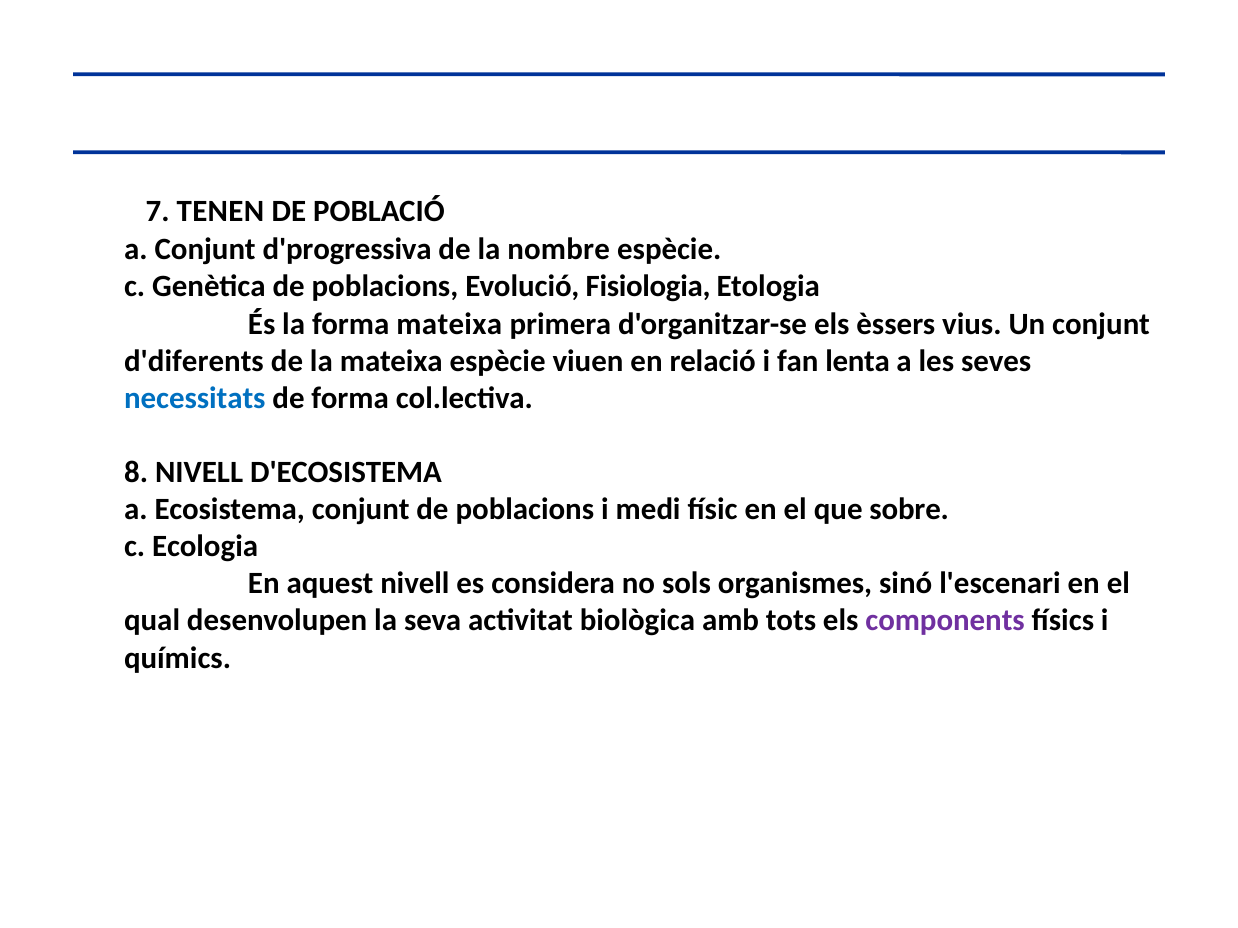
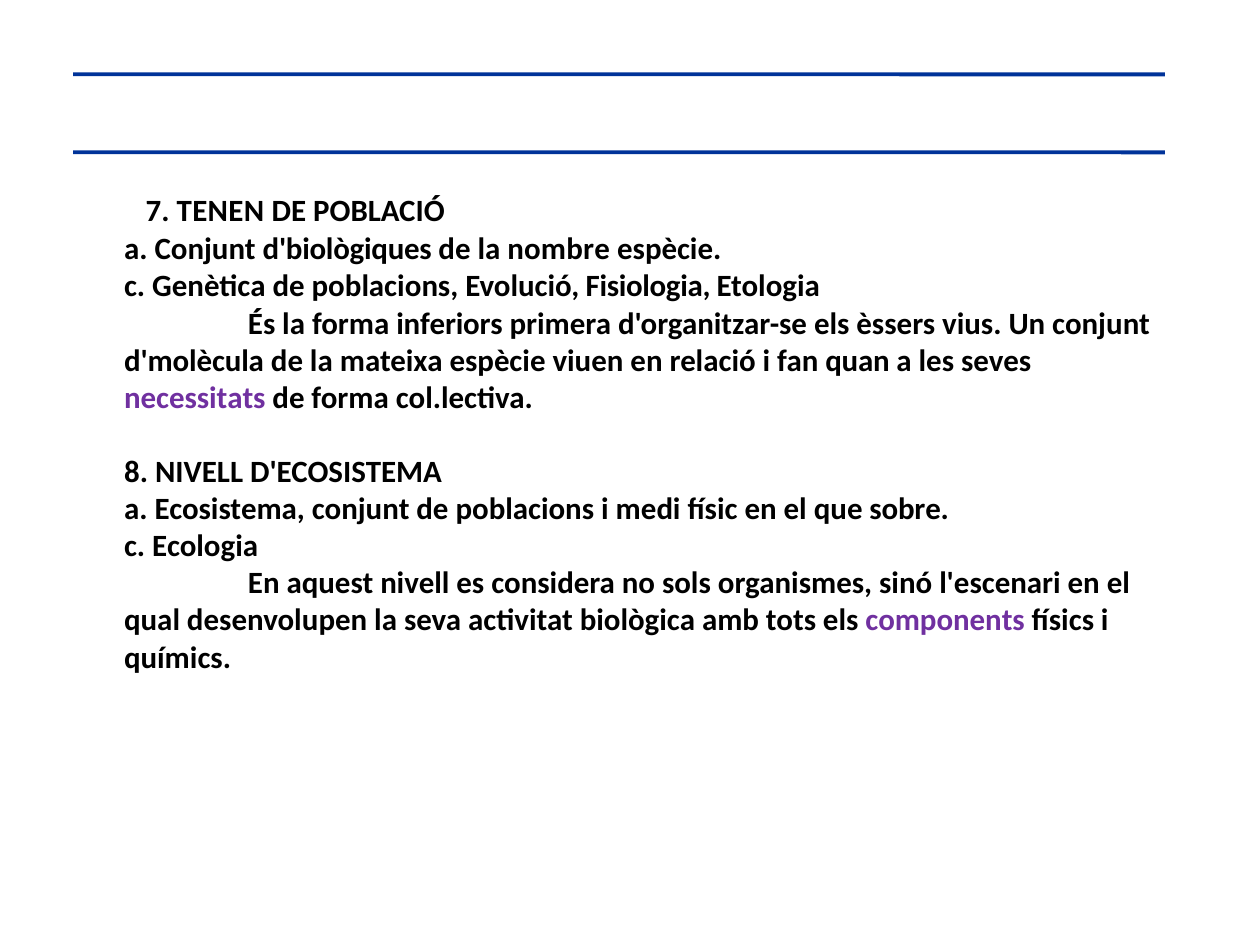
d'progressiva: d'progressiva -> d'biològiques (347, 250)
forma mateixa: mateixa -> inferiors (450, 324)
d'diferents: d'diferents -> d'molècula (194, 361)
lenta: lenta -> quan (858, 361)
necessitats colour: blue -> purple (195, 398)
